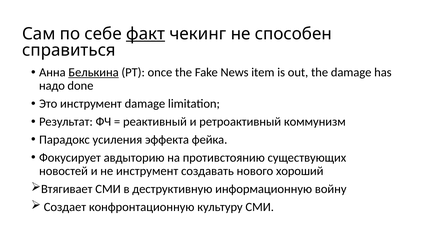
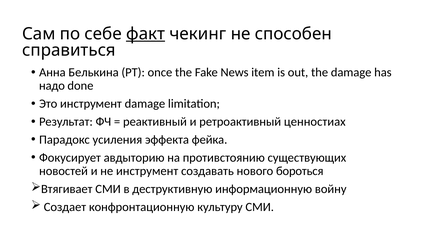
Белькина underline: present -> none (94, 72)
коммунизм: коммунизм -> ценностиах (315, 122)
хороший: хороший -> бороться (300, 171)
